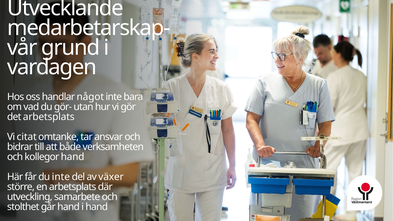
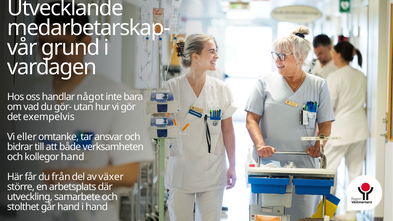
det arbetsplats: arbetsplats -> exempelvis (49, 117)
citat: citat -> eller (27, 137)
du inte: inte -> från (61, 177)
